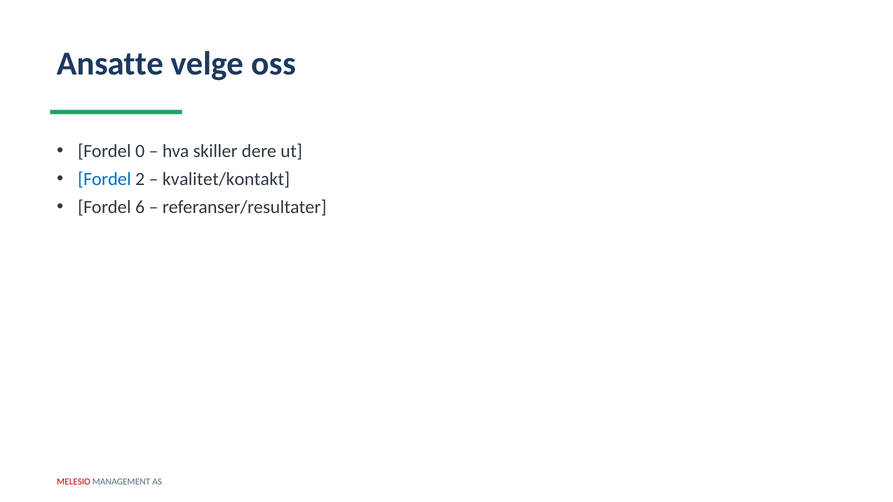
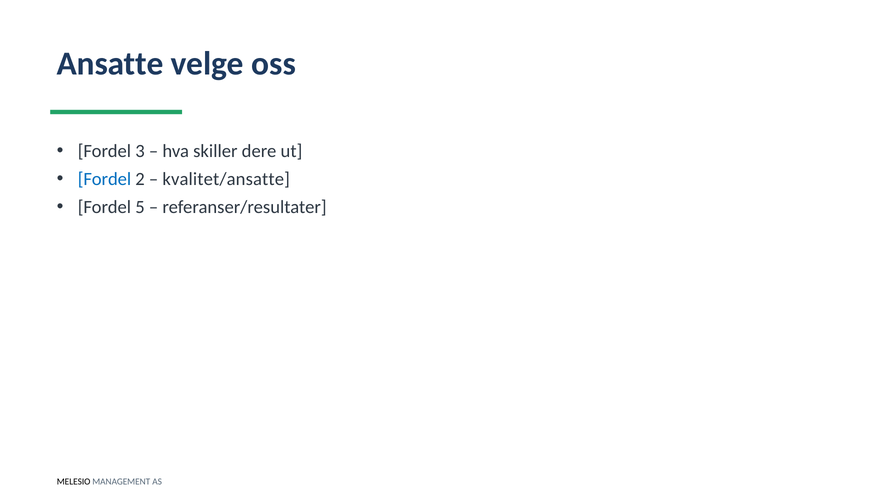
0: 0 -> 3 (140, 151)
kvalitet/kontakt: kvalitet/kontakt -> kvalitet/ansatte (226, 179)
6: 6 -> 5 (140, 207)
MELESIO colour: red -> black (74, 482)
